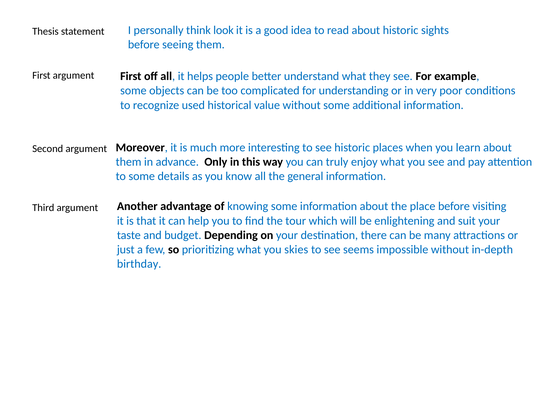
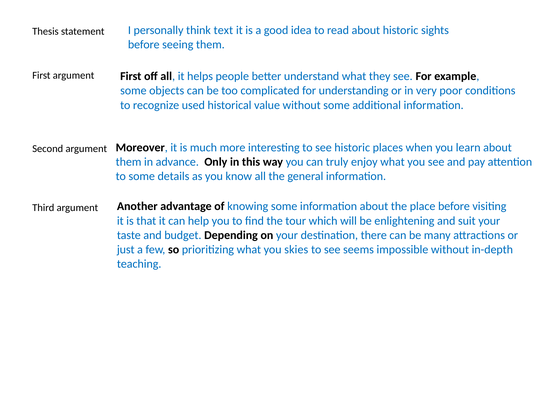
look: look -> text (223, 30)
birthday: birthday -> teaching (139, 263)
